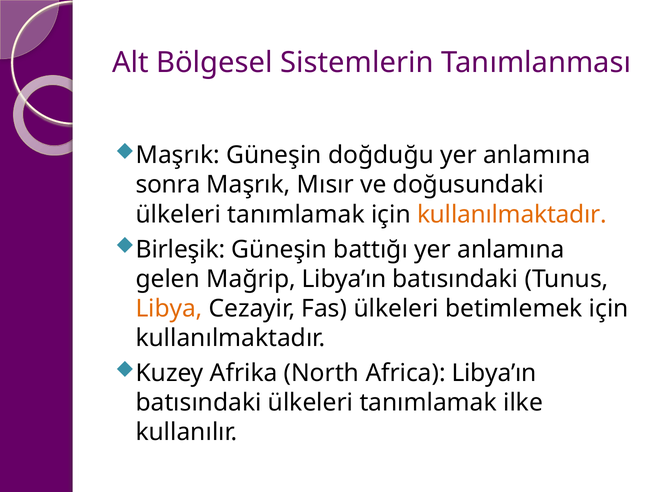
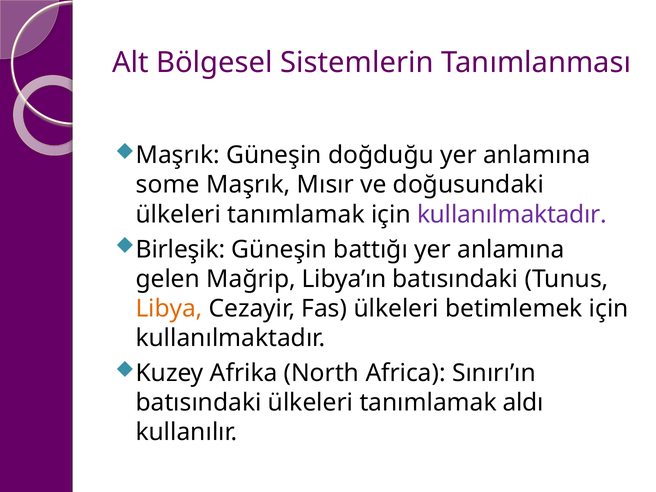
sonra: sonra -> some (168, 185)
kullanılmaktadır colour: orange -> purple (512, 214)
Africa Libya’ın: Libya’ın -> Sınırı’ın (494, 373)
ilke: ilke -> aldı (523, 403)
